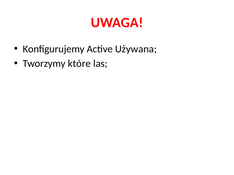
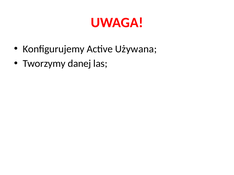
które: które -> danej (79, 64)
